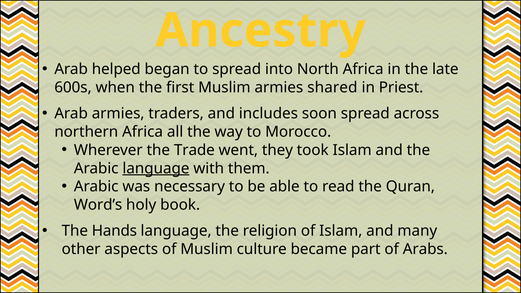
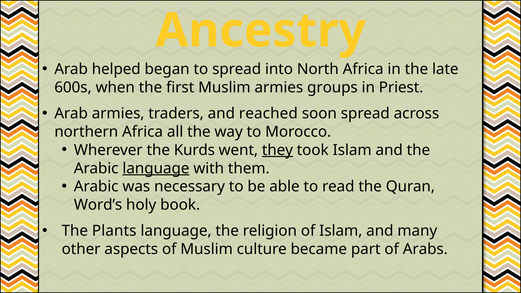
shared: shared -> groups (332, 88)
includes: includes -> reached (268, 114)
Trade: Trade -> Kurds (194, 150)
they underline: none -> present (277, 150)
Hands: Hands -> Plants (114, 231)
